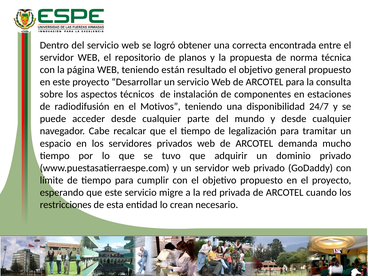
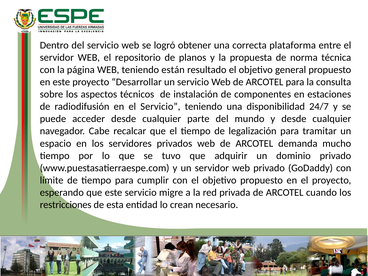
encontrada: encontrada -> plataforma (293, 45)
el Motivos: Motivos -> Servicio (160, 107)
